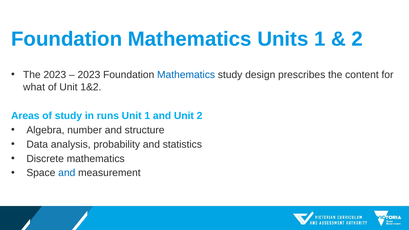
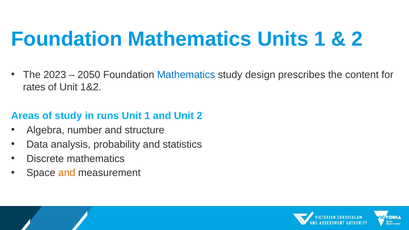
2023: 2023 -> 2050 (89, 75)
what: what -> rates (34, 87)
and colour: blue -> orange (67, 173)
